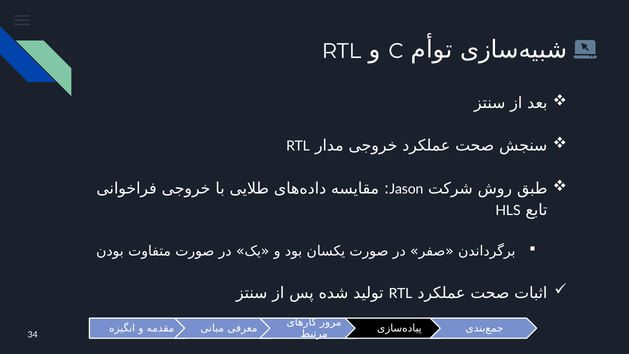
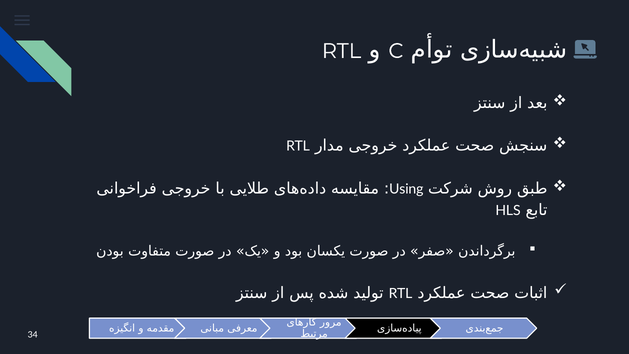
Jason: Jason -> Using (406, 189)
